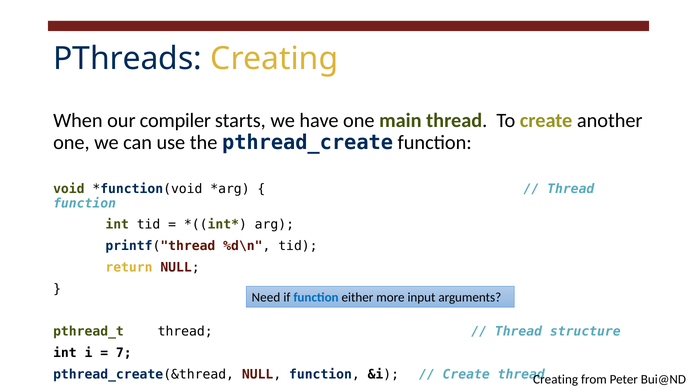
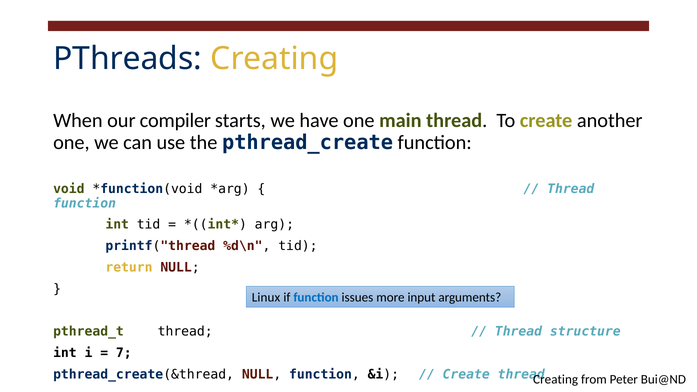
Need: Need -> Linux (266, 298)
either: either -> issues (357, 298)
